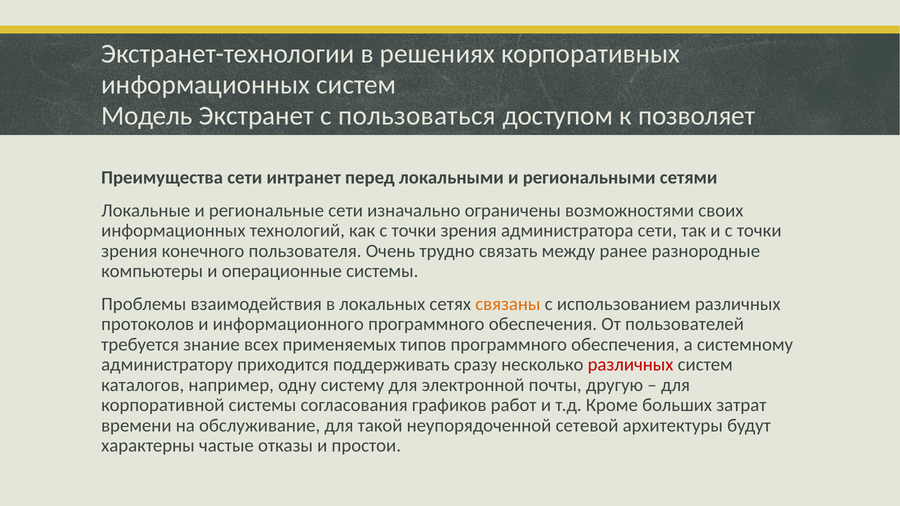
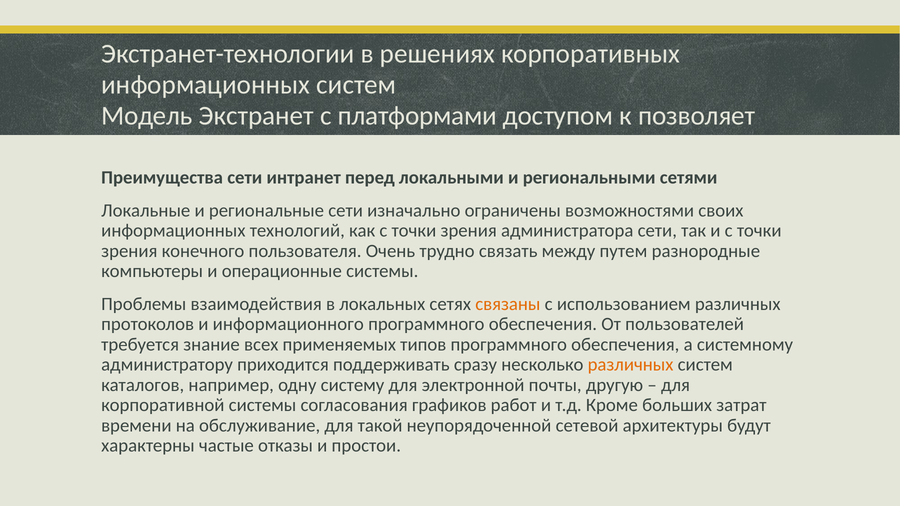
пользоваться: пользоваться -> платформами (417, 116)
ранее: ранее -> путем (623, 251)
различных colour: red -> orange (631, 365)
